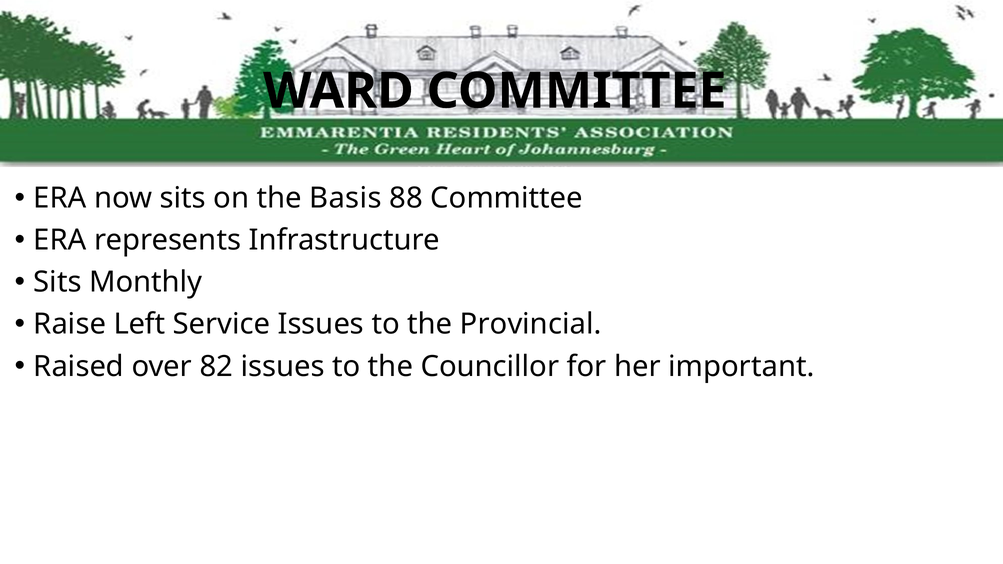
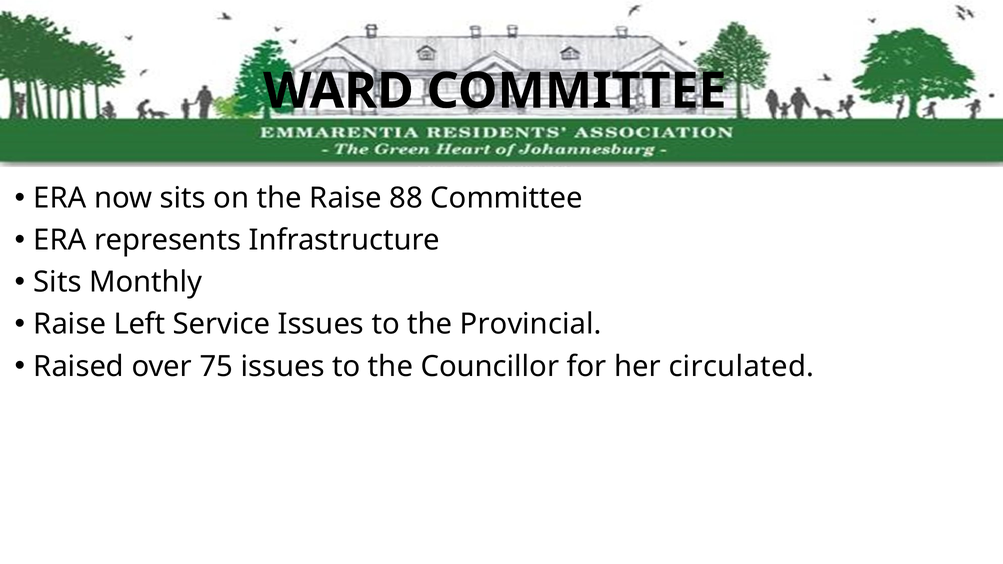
the Basis: Basis -> Raise (346, 198)
82: 82 -> 75 (216, 366)
important: important -> circulated (741, 366)
